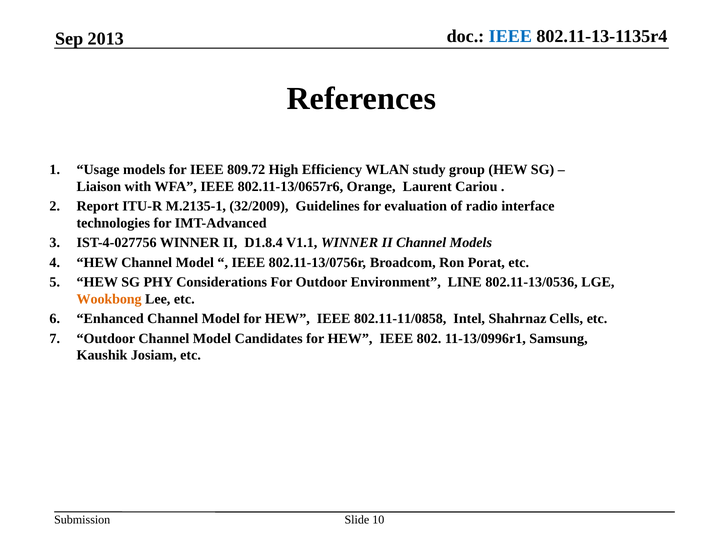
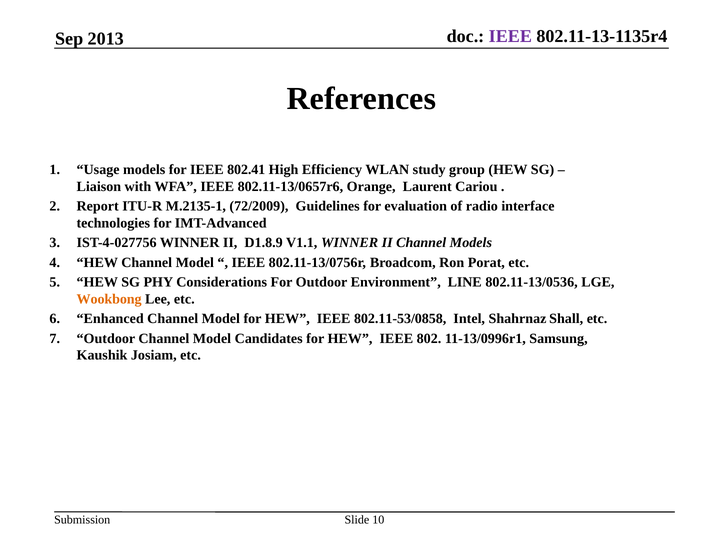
IEEE colour: blue -> purple (510, 36)
809.72: 809.72 -> 802.41 (246, 170)
32/2009: 32/2009 -> 72/2009 (259, 206)
D1.8.4: D1.8.4 -> D1.8.9 (264, 243)
802.11-11/0858: 802.11-11/0858 -> 802.11-53/0858 (400, 319)
Cells: Cells -> Shall (566, 319)
